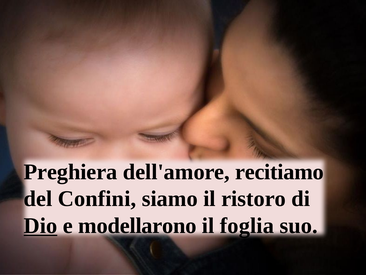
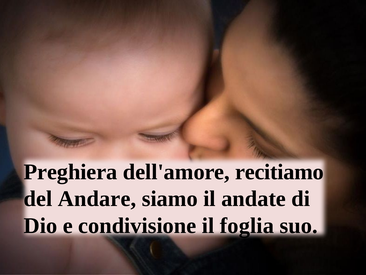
Confini: Confini -> Andare (97, 198)
ristoro: ristoro -> andate (254, 198)
Dio underline: present -> none (40, 225)
modellarono: modellarono -> condivisione (137, 225)
